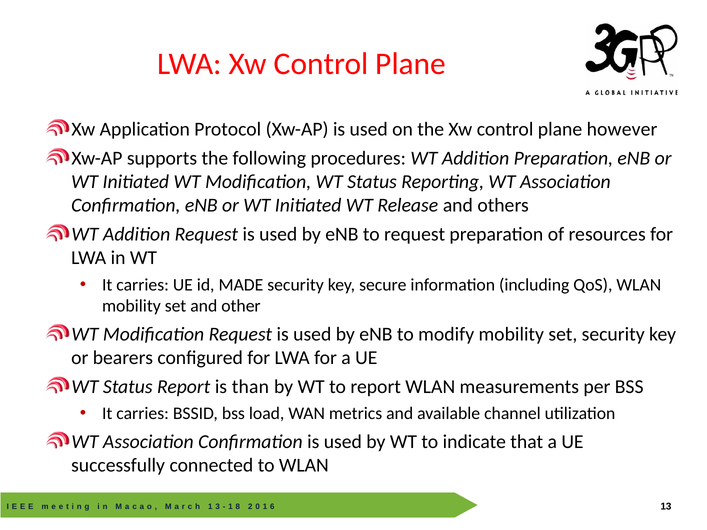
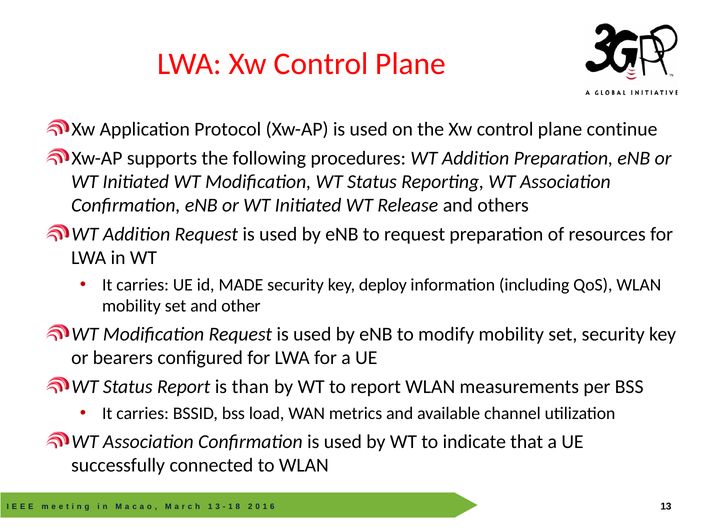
however: however -> continue (622, 129)
secure: secure -> deploy (383, 285)
